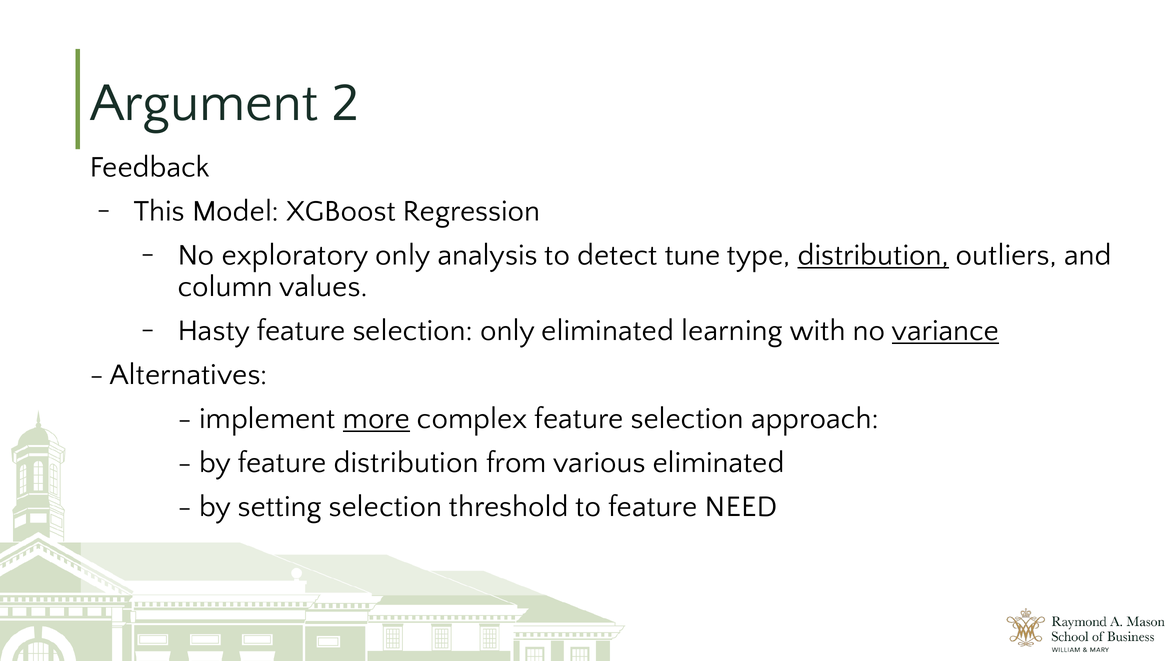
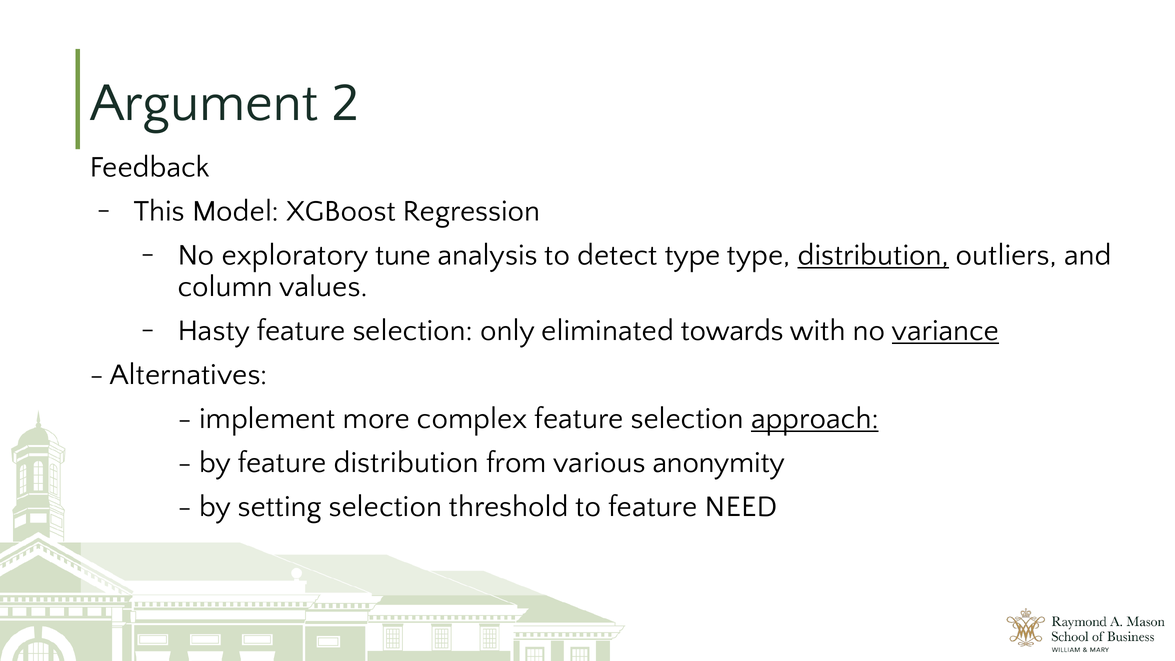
exploratory only: only -> tune (403, 255)
detect tune: tune -> type (693, 255)
learning: learning -> towards (732, 331)
more underline: present -> none (376, 419)
approach underline: none -> present (815, 419)
various eliminated: eliminated -> anonymity (719, 463)
